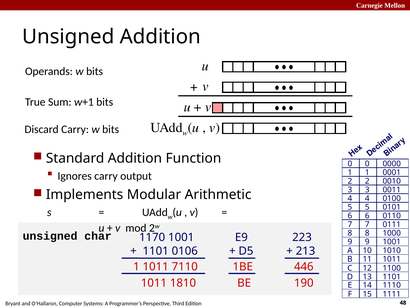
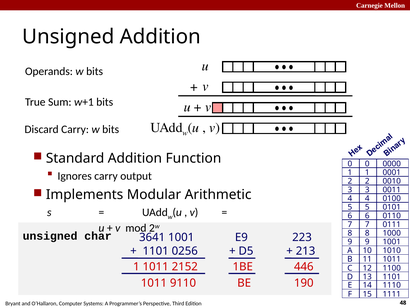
1170: 1170 -> 3641 (152, 237)
0106: 0106 -> 0256 (185, 251)
7110: 7110 -> 2152 (185, 266)
1810: 1810 -> 9110 (183, 283)
